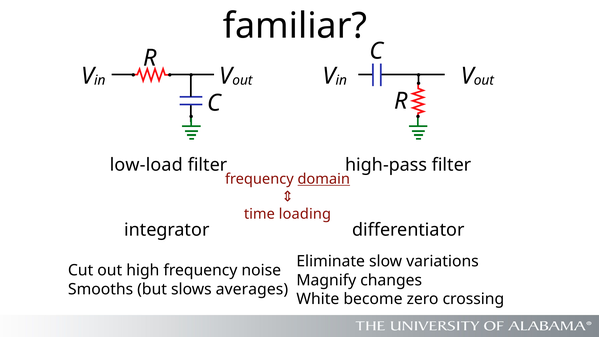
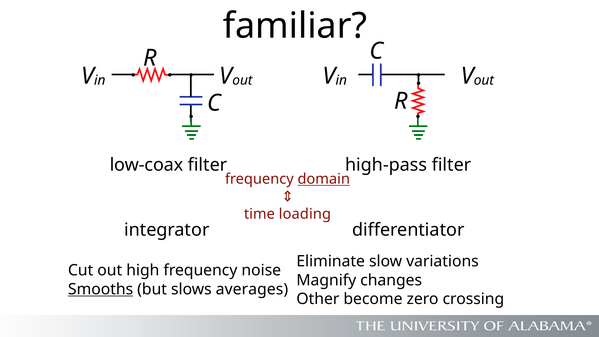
low-load: low-load -> low-coax (146, 165)
Smooths underline: none -> present (101, 289)
White: White -> Other (318, 299)
